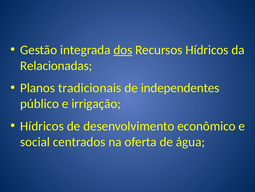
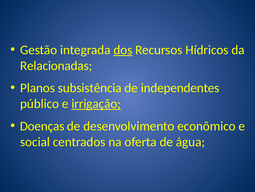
tradicionais: tradicionais -> subsistência (90, 88)
irrigação underline: none -> present (96, 103)
Hídricos: Hídricos -> Doenças (42, 126)
